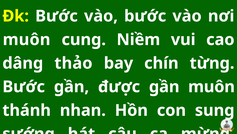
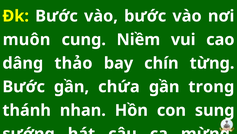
được: được -> chứa (119, 86)
gần muôn: muôn -> trong (211, 86)
